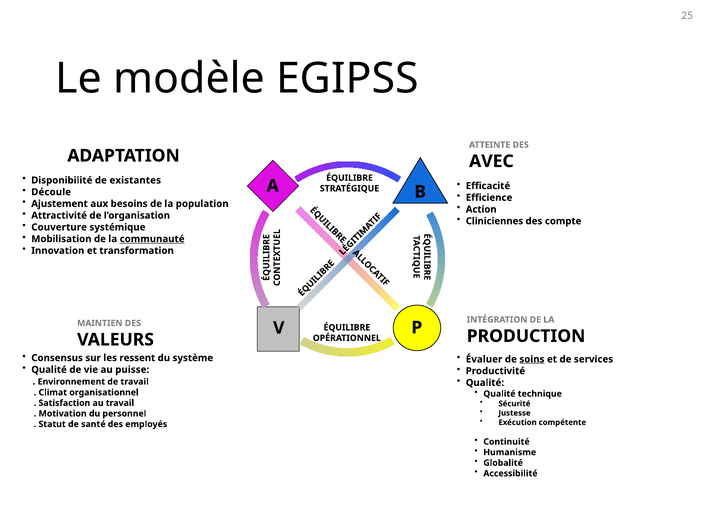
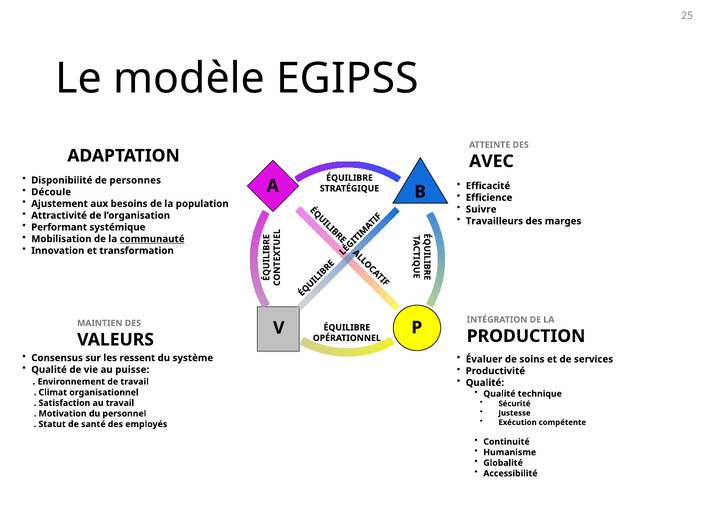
existantes: existantes -> personnes (135, 180)
Action: Action -> Suivre (481, 209)
Cliniciennes: Cliniciennes -> Travailleurs (494, 221)
compte: compte -> marges (563, 221)
Couverture: Couverture -> Performant (59, 227)
soins underline: present -> none (532, 359)
